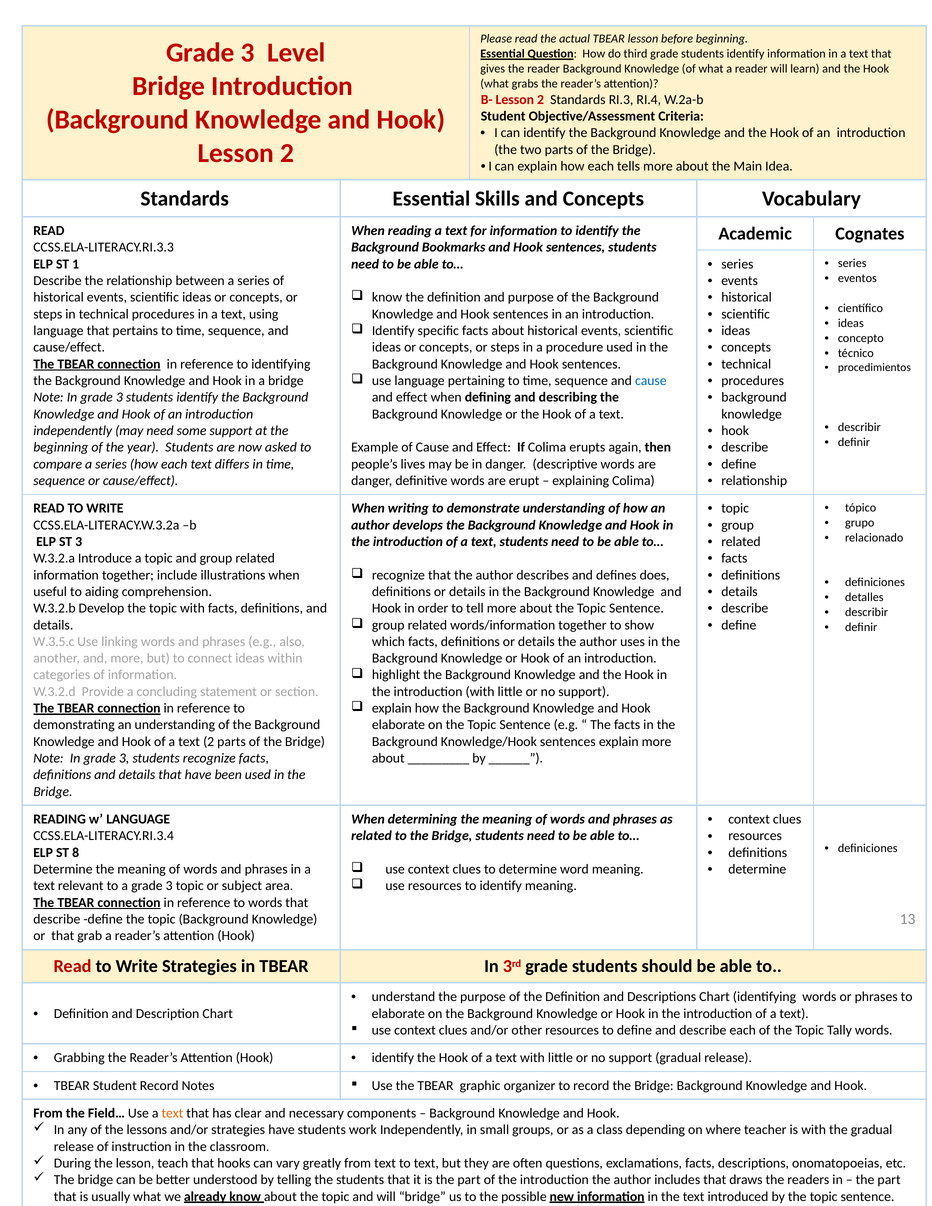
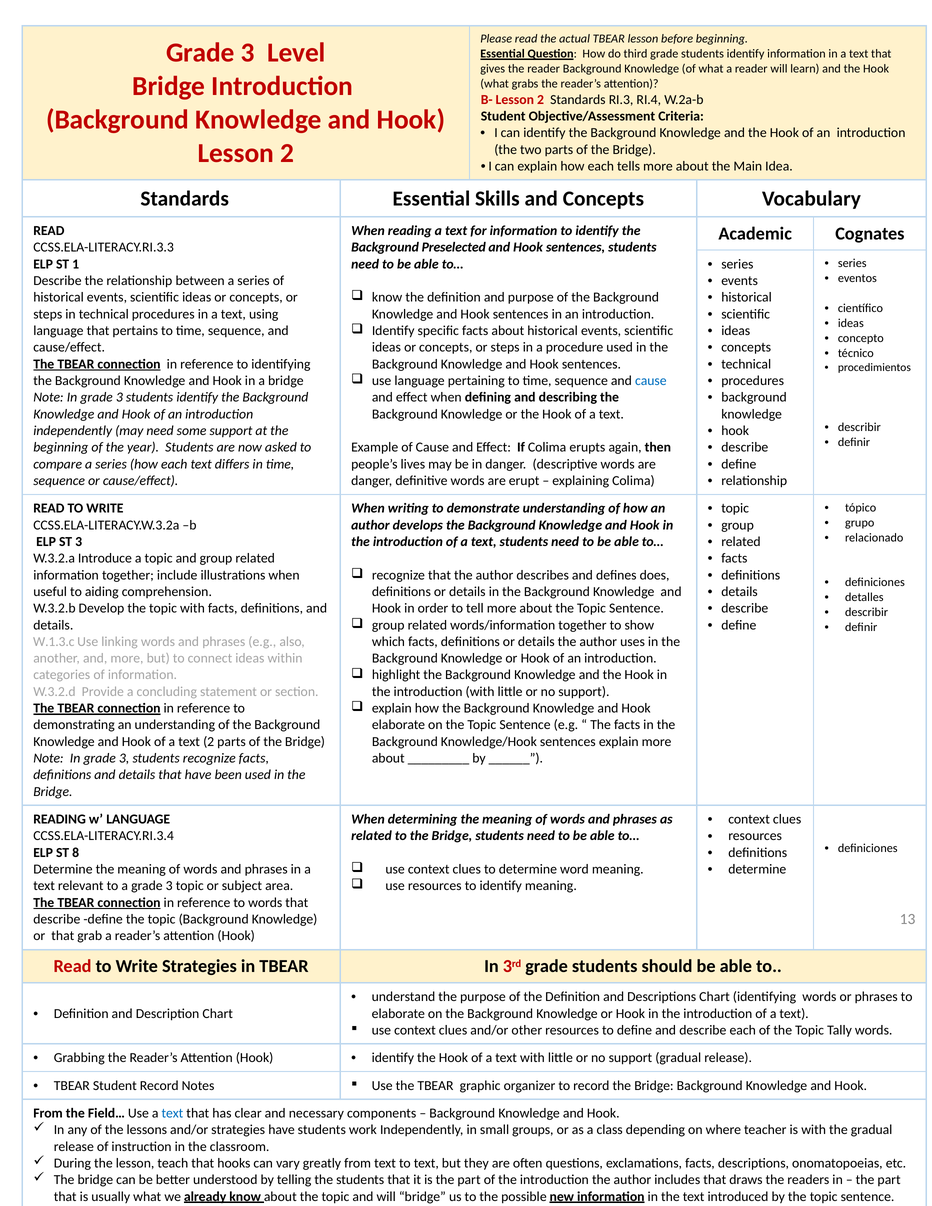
Bookmarks: Bookmarks -> Preselected (454, 247)
W.3.5.c: W.3.5.c -> W.1.3.c (54, 642)
text colour: orange -> blue (172, 1113)
